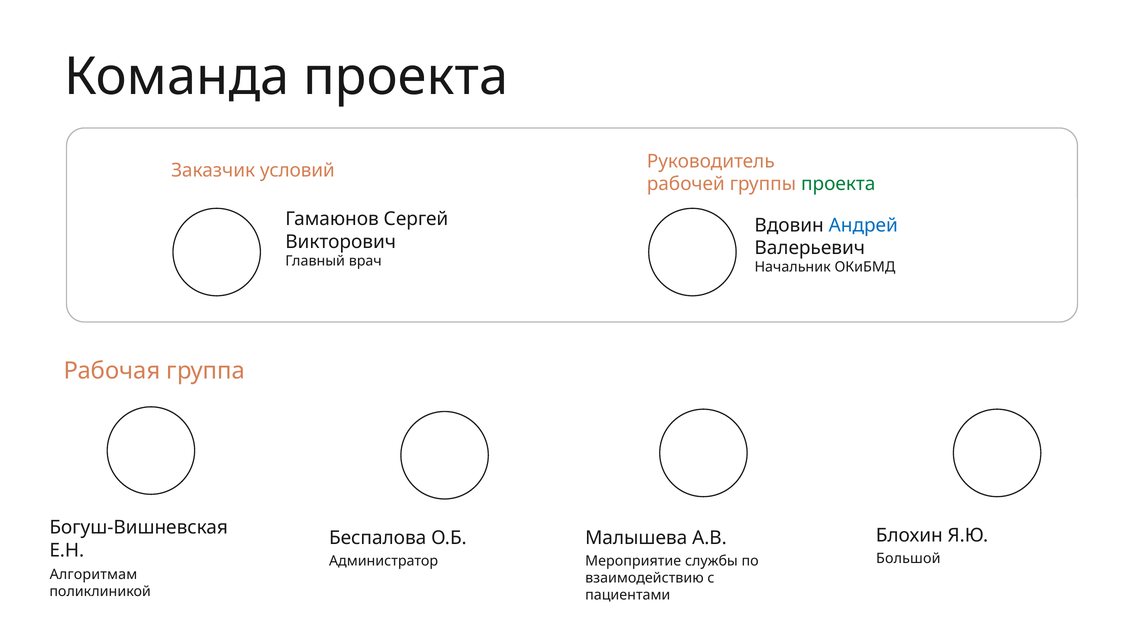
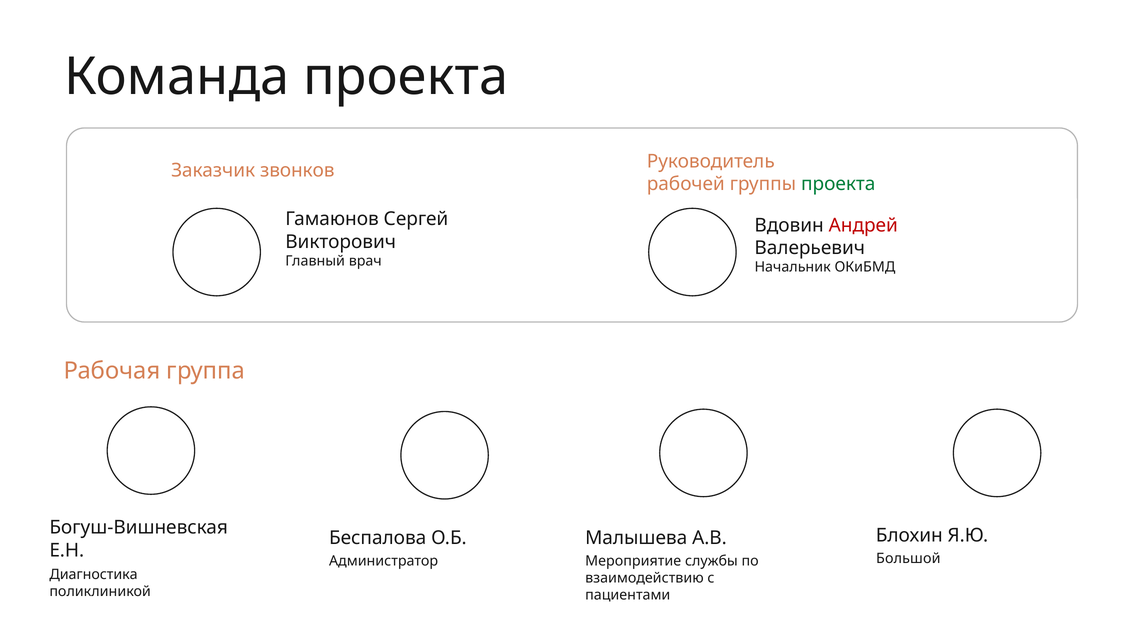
условий: условий -> звонков (297, 170)
Андрей colour: blue -> red (863, 225)
Алгоритмам: Алгоритмам -> Диагностика (94, 574)
